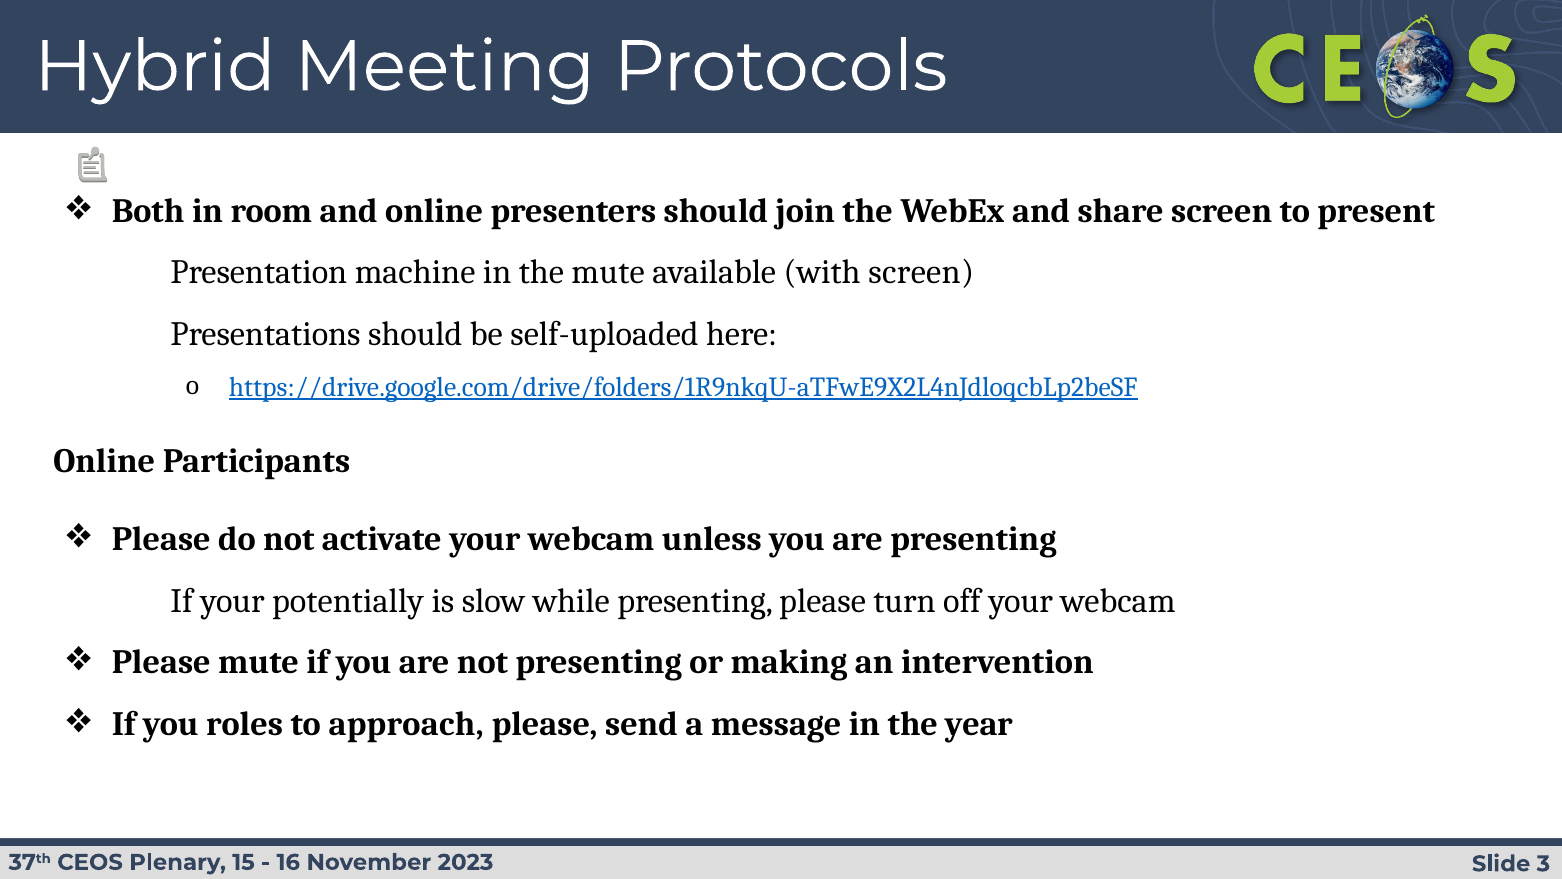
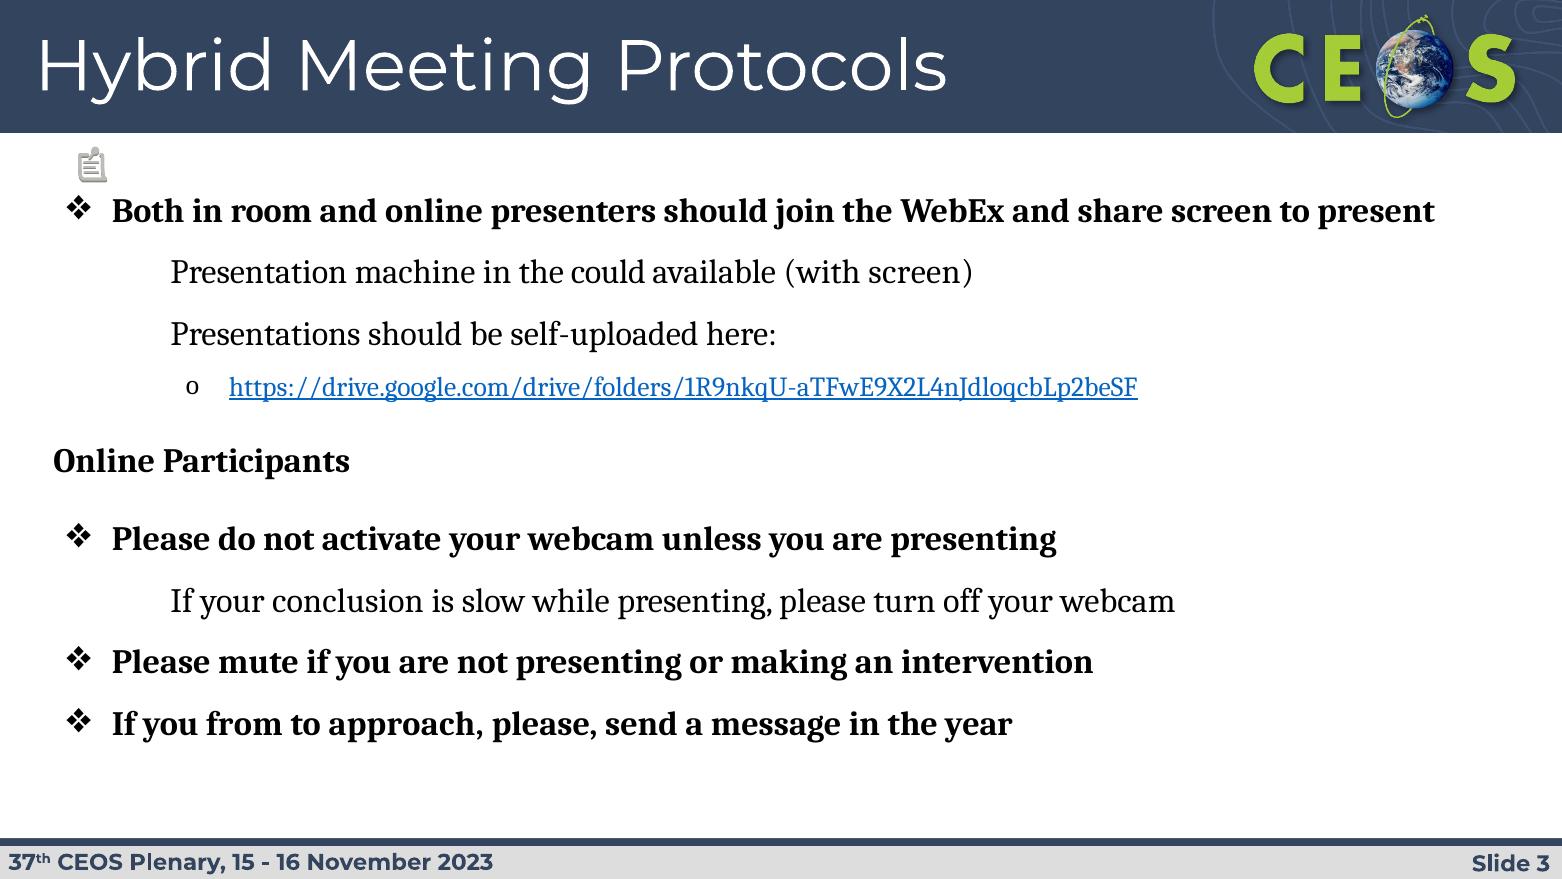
the mute: mute -> could (608, 272)
potentially: potentially -> conclusion (348, 600)
roles: roles -> from (244, 723)
